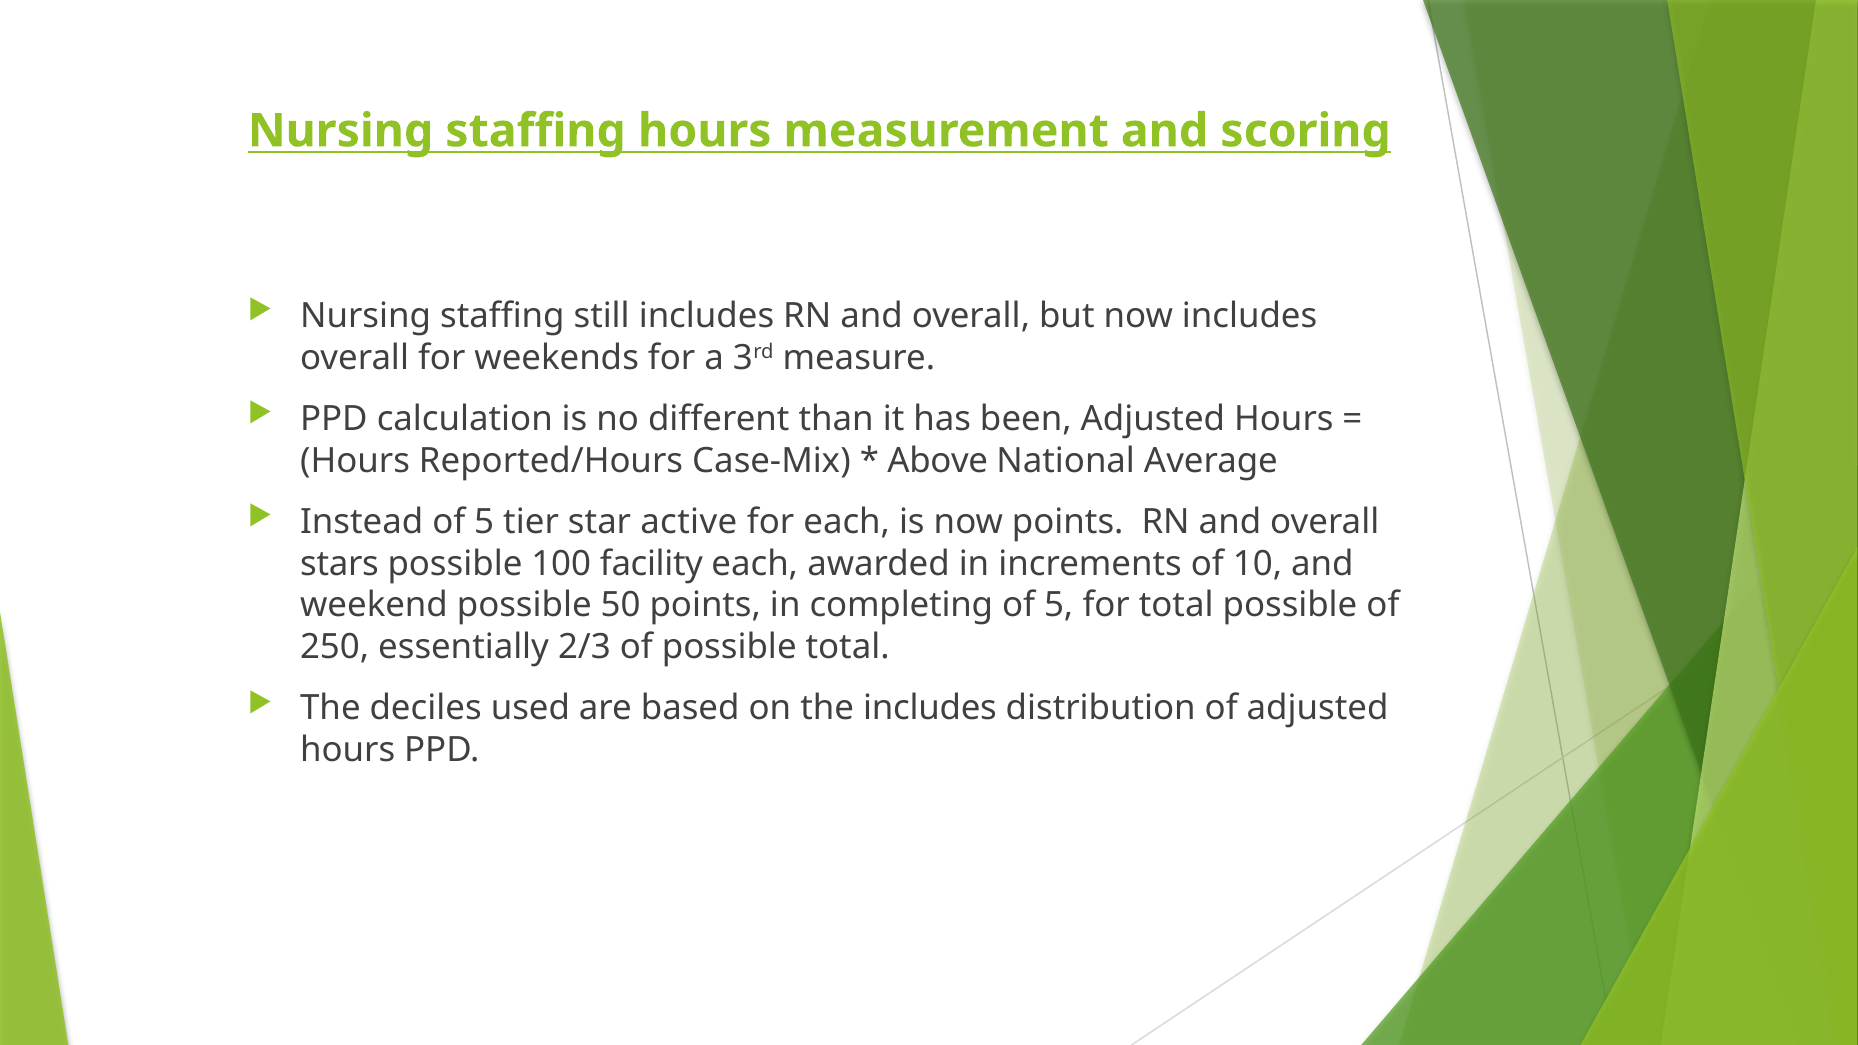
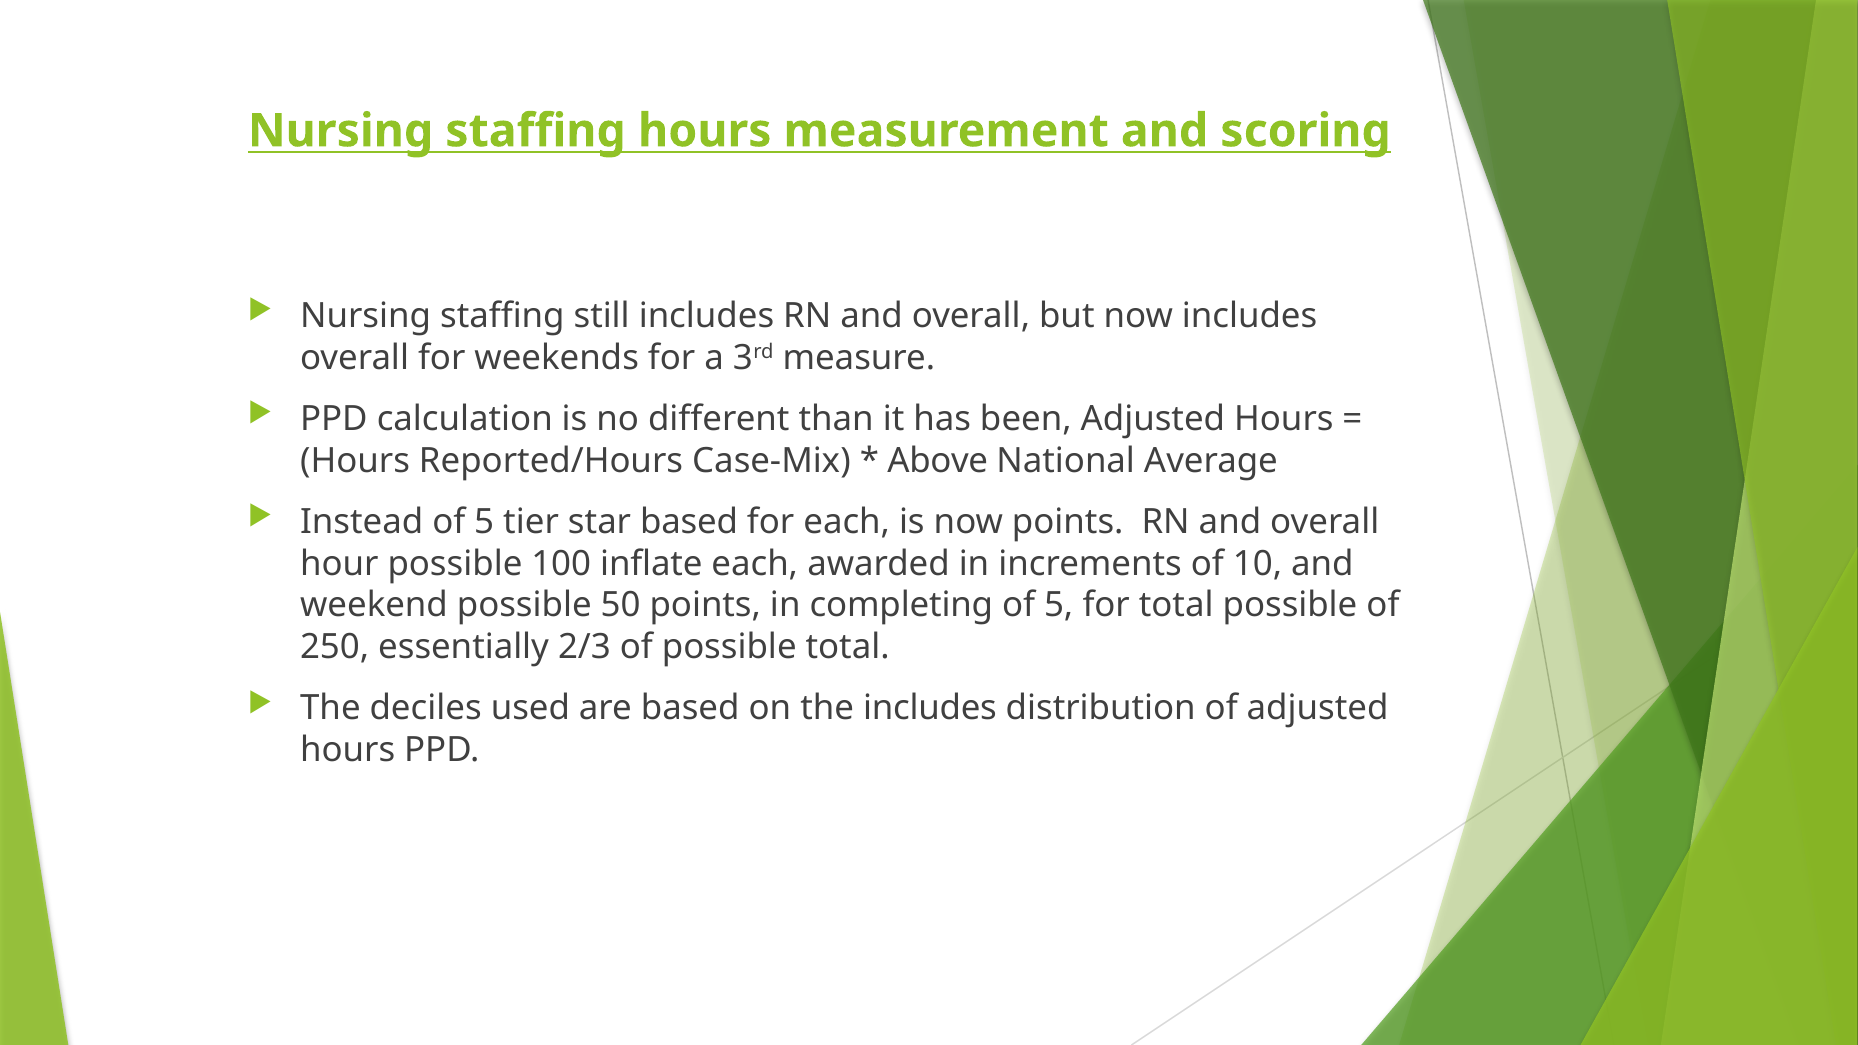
star active: active -> based (689, 522)
stars: stars -> hour (339, 564)
facility: facility -> inflate (651, 564)
